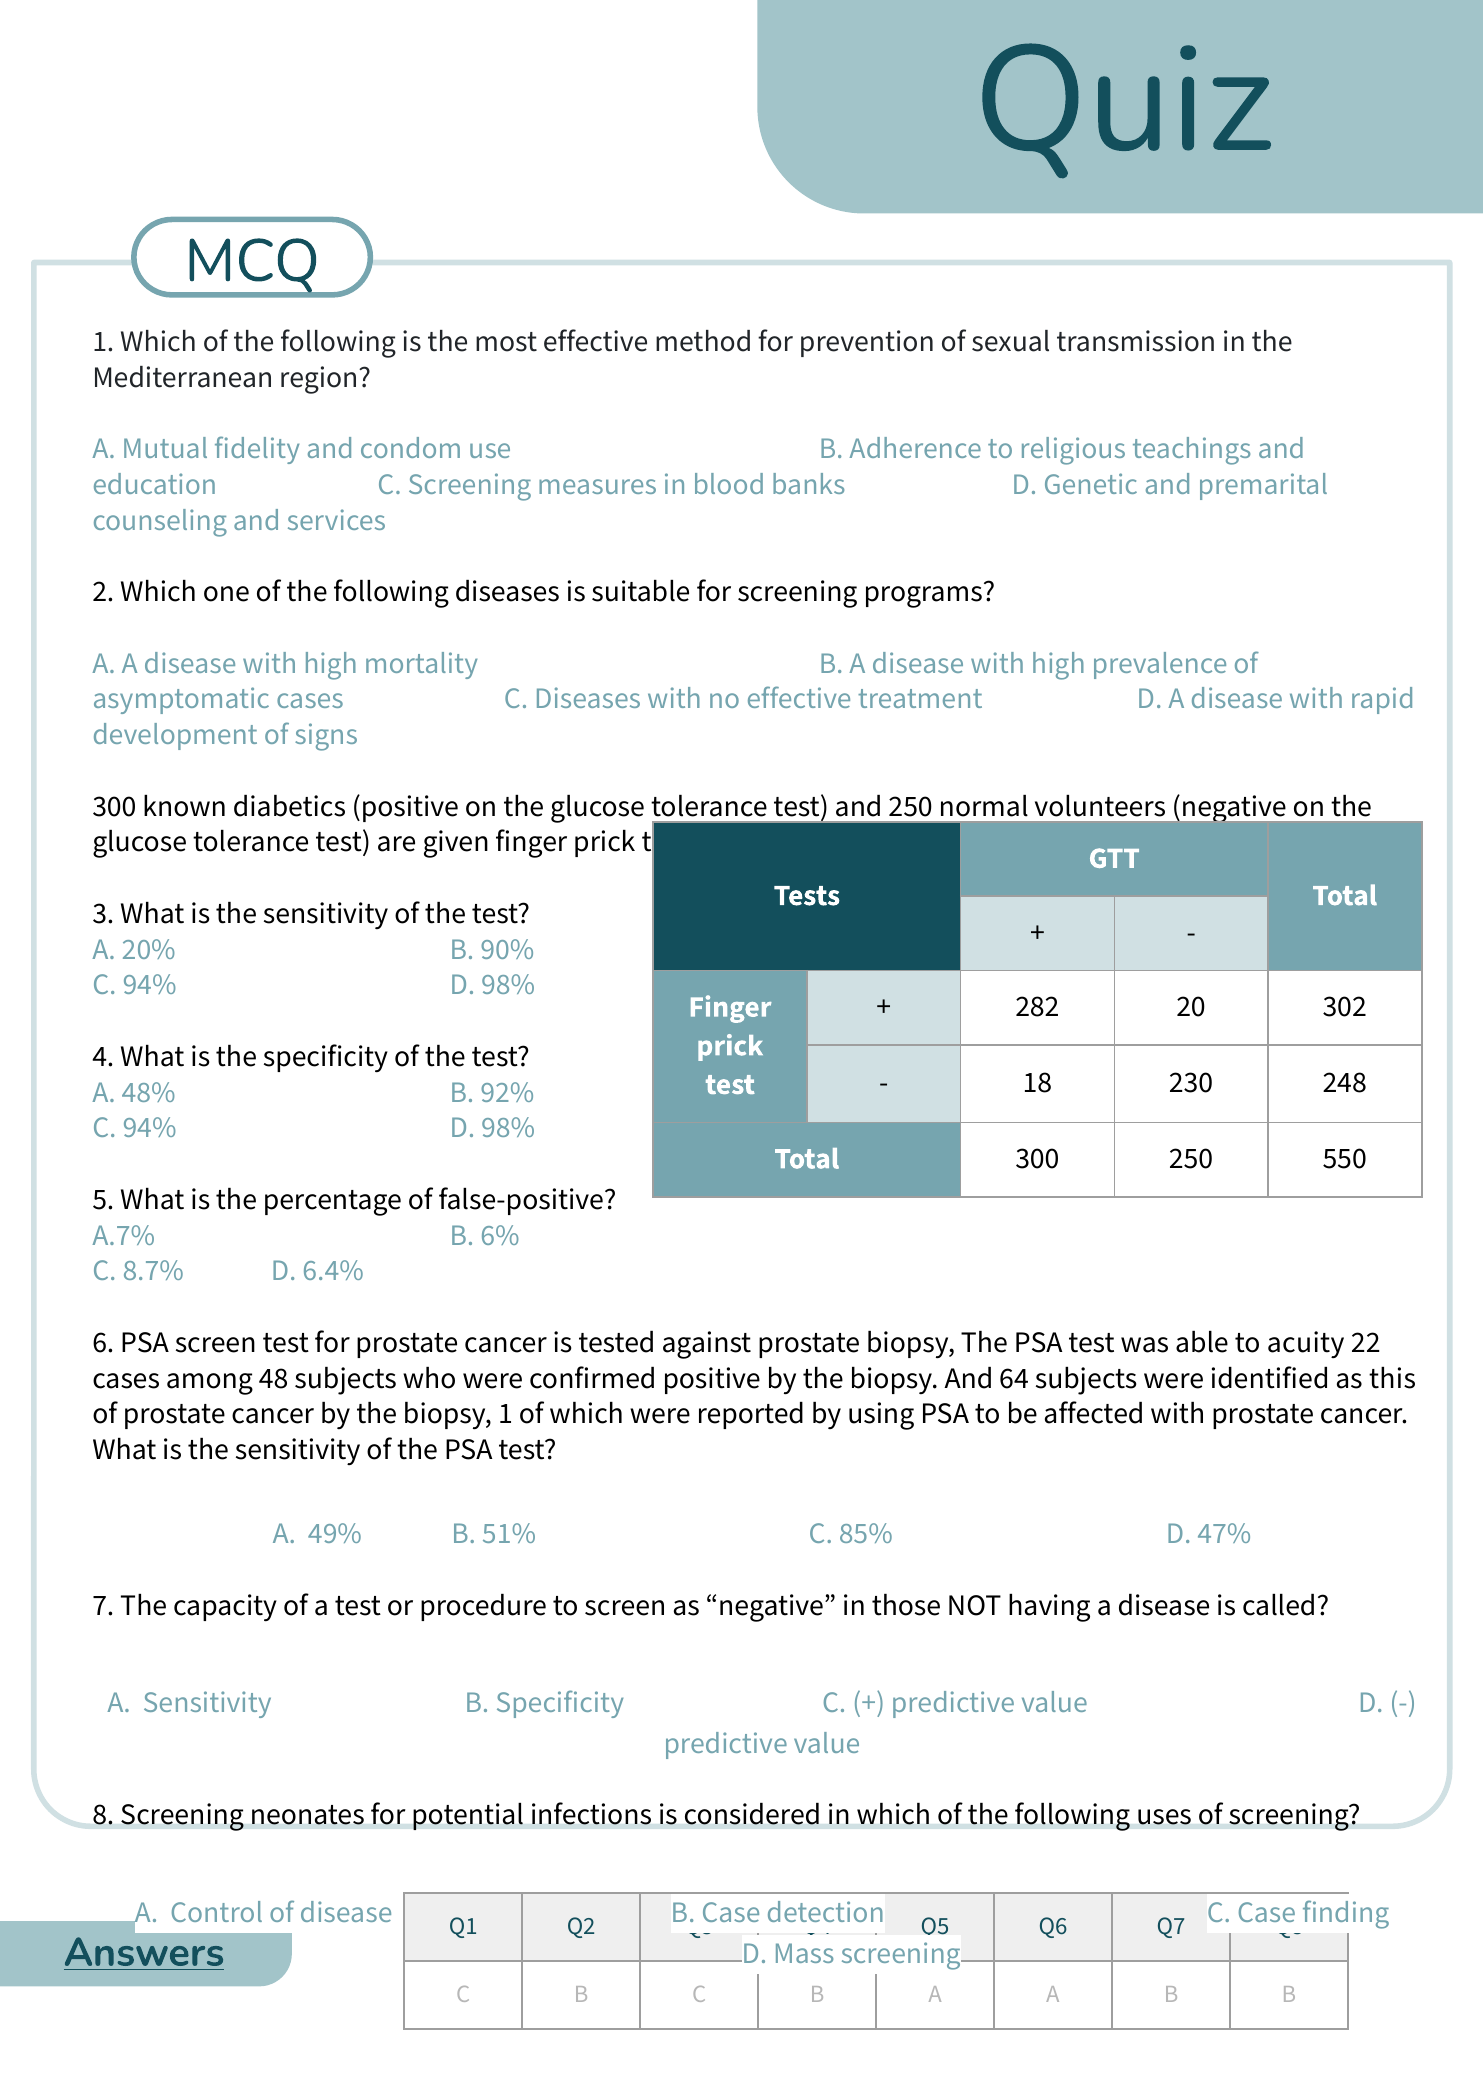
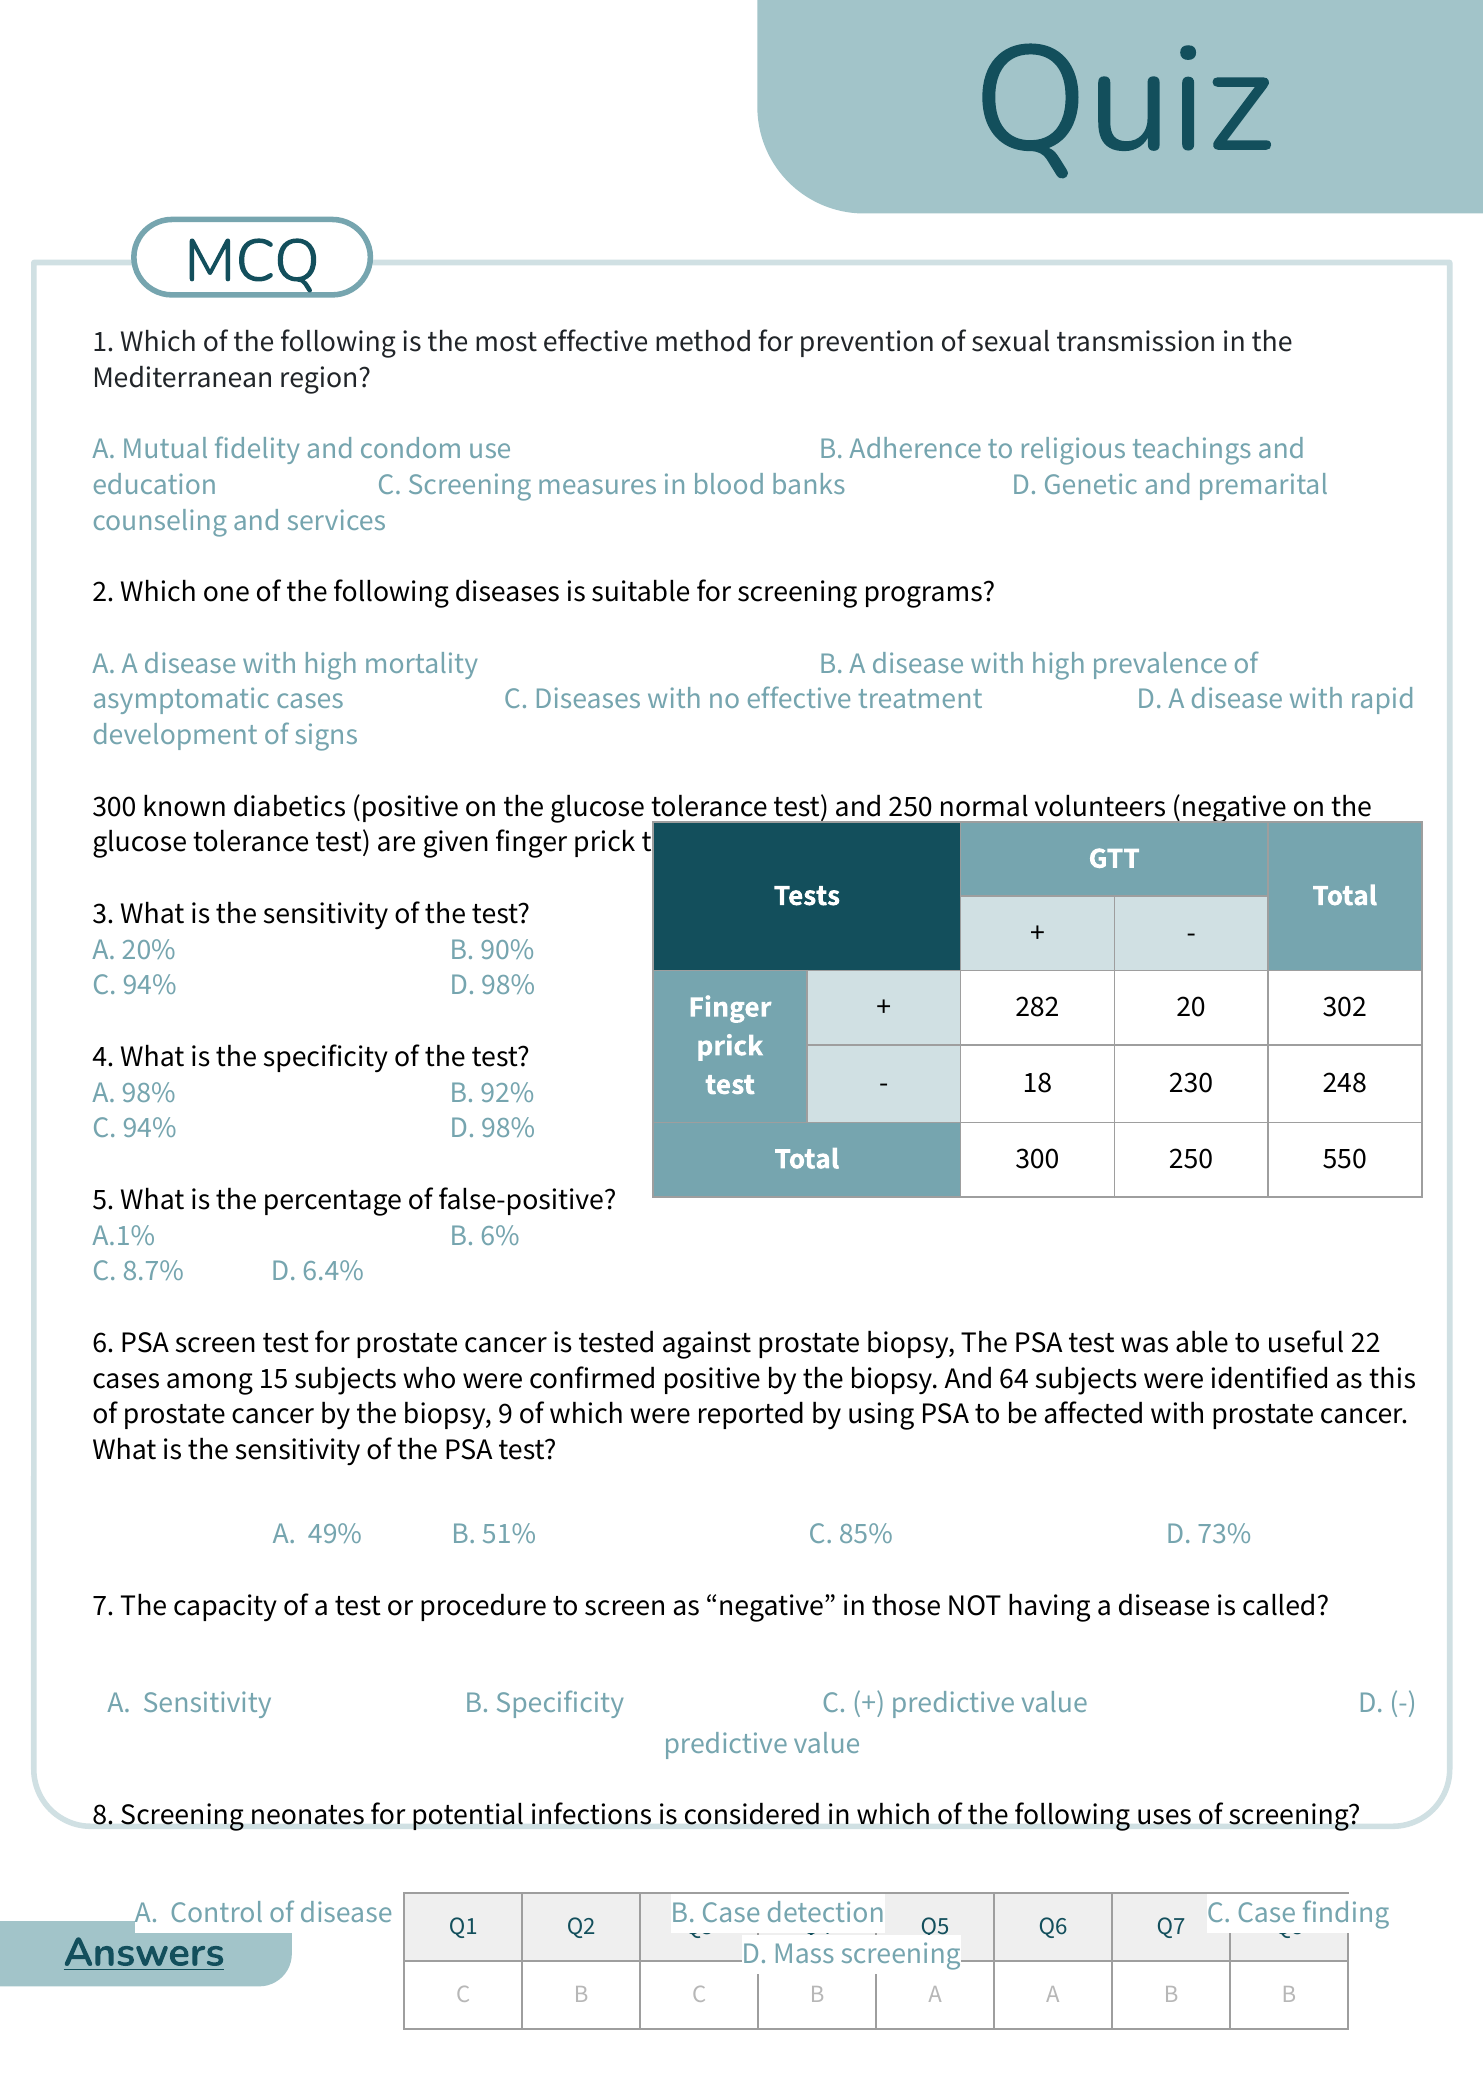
A 48%: 48% -> 98% (149, 1092)
A.7%: A.7% -> A.1% (124, 1235)
acuity: acuity -> useful (1306, 1342)
48: 48 -> 15 (274, 1378)
biopsy 1: 1 -> 9 (505, 1414)
47%: 47% -> 73% (1224, 1534)
